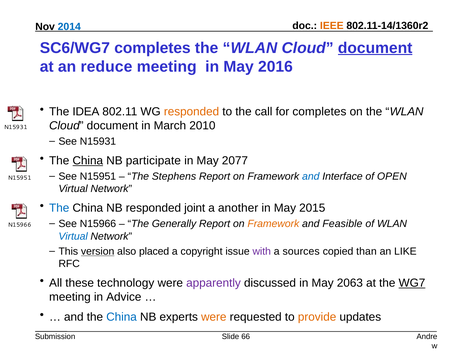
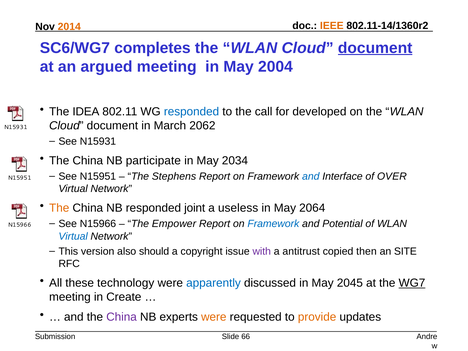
2014 colour: blue -> orange (69, 27)
reduce: reduce -> argued (107, 67)
2016: 2016 -> 2004 (275, 67)
responded colour: orange -> blue (192, 112)
for completes: completes -> developed (319, 112)
2010: 2010 -> 2062 (202, 126)
China underline: present -> none (88, 161)
2077: 2077 -> 2034 (235, 161)
OPEN: OPEN -> OVER (392, 176)
The colour: blue -> orange (59, 208)
another: another -> useless (238, 208)
2015: 2015 -> 2064 (312, 208)
Generally: Generally -> Empower (174, 224)
Framework colour: orange -> blue (273, 224)
Feasible: Feasible -> Potential (342, 224)
version underline: present -> none (98, 251)
placed: placed -> should (154, 251)
sources: sources -> antitrust (301, 251)
than: than -> then (366, 251)
LIKE: LIKE -> SITE (405, 251)
apparently colour: purple -> blue (213, 283)
2063: 2063 -> 2045 (350, 283)
Advice: Advice -> Create (124, 297)
China colour: blue -> purple (122, 317)
